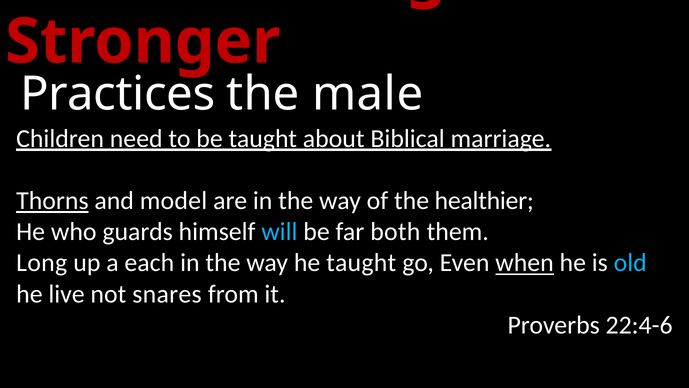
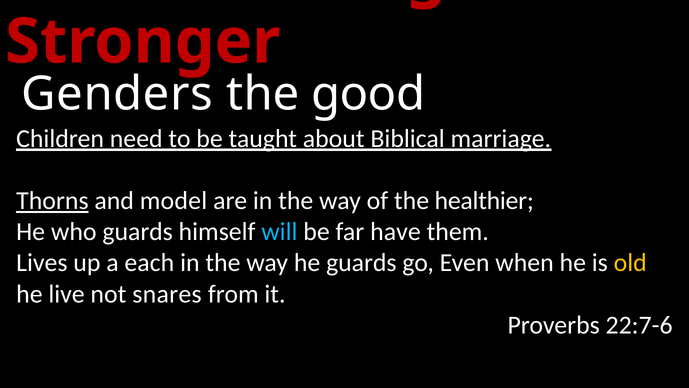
Practices: Practices -> Genders (117, 94)
male: male -> good (368, 94)
both: both -> have (395, 232)
Long: Long -> Lives (42, 263)
he taught: taught -> guards (361, 263)
when underline: present -> none (525, 263)
old colour: light blue -> yellow (630, 263)
22:4-6: 22:4-6 -> 22:7-6 (639, 325)
